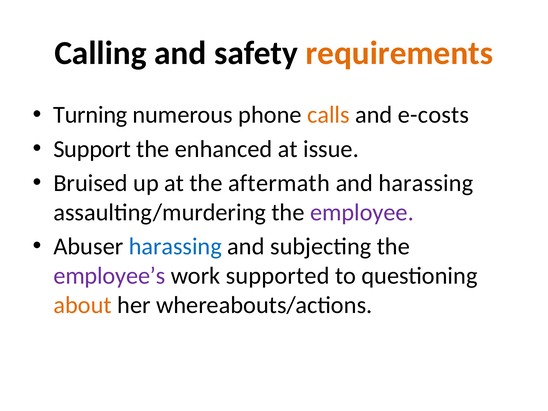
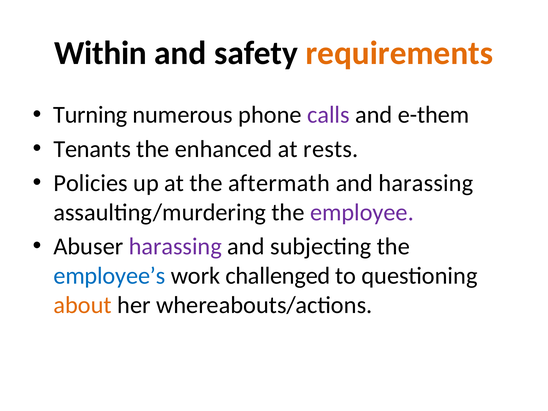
Calling: Calling -> Within (101, 53)
calls colour: orange -> purple (328, 115)
e-costs: e-costs -> e-them (434, 115)
Support: Support -> Tenants (92, 149)
issue: issue -> rests (331, 149)
Bruised: Bruised -> Policies (91, 183)
harassing colour: blue -> purple (175, 247)
employee’s colour: purple -> blue (109, 276)
supported: supported -> challenged (278, 276)
